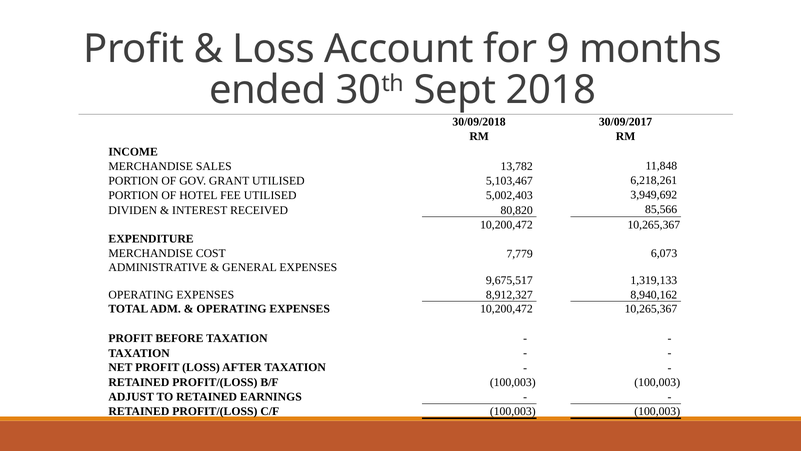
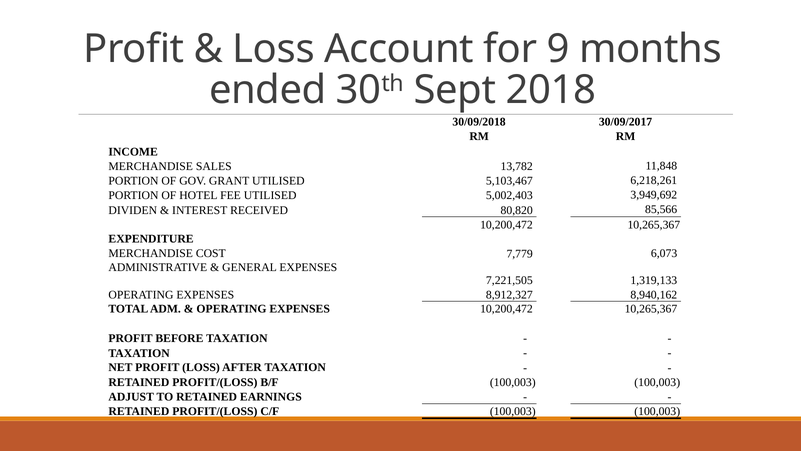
9,675,517: 9,675,517 -> 7,221,505 (509, 280)
